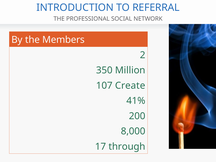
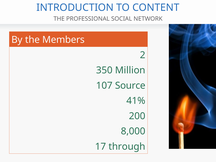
REFERRAL: REFERRAL -> CONTENT (156, 8)
Create: Create -> Source (130, 86)
